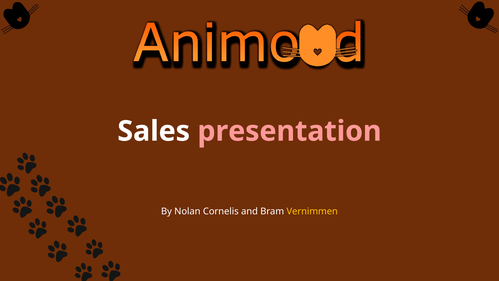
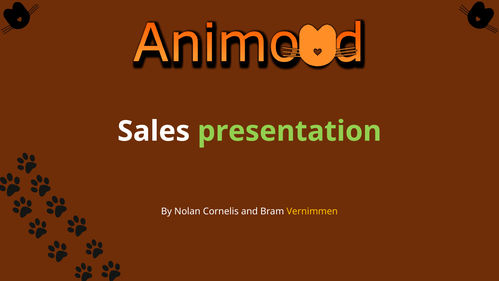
presentation colour: pink -> light green (289, 131)
